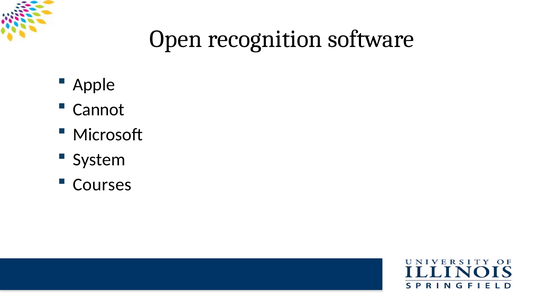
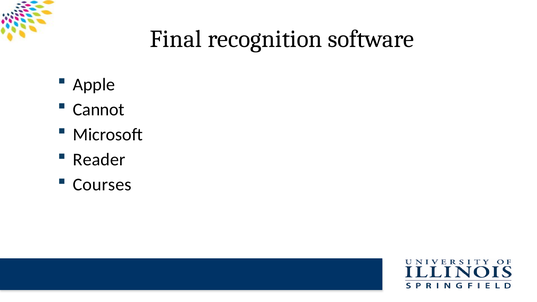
Open: Open -> Final (176, 39)
System: System -> Reader (99, 160)
